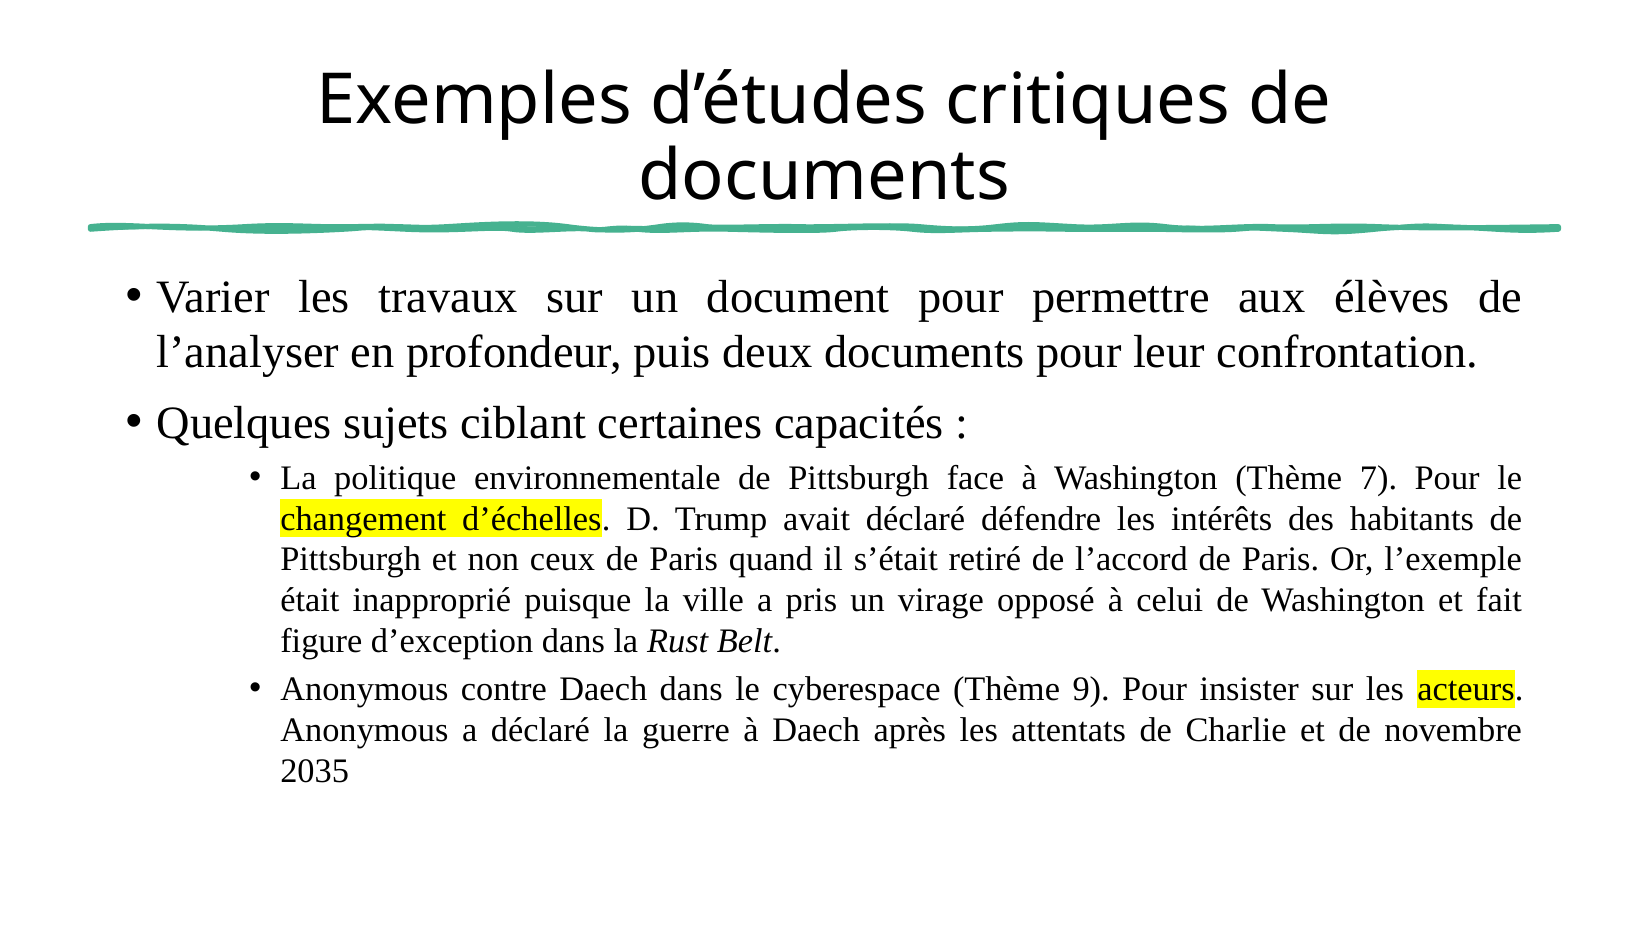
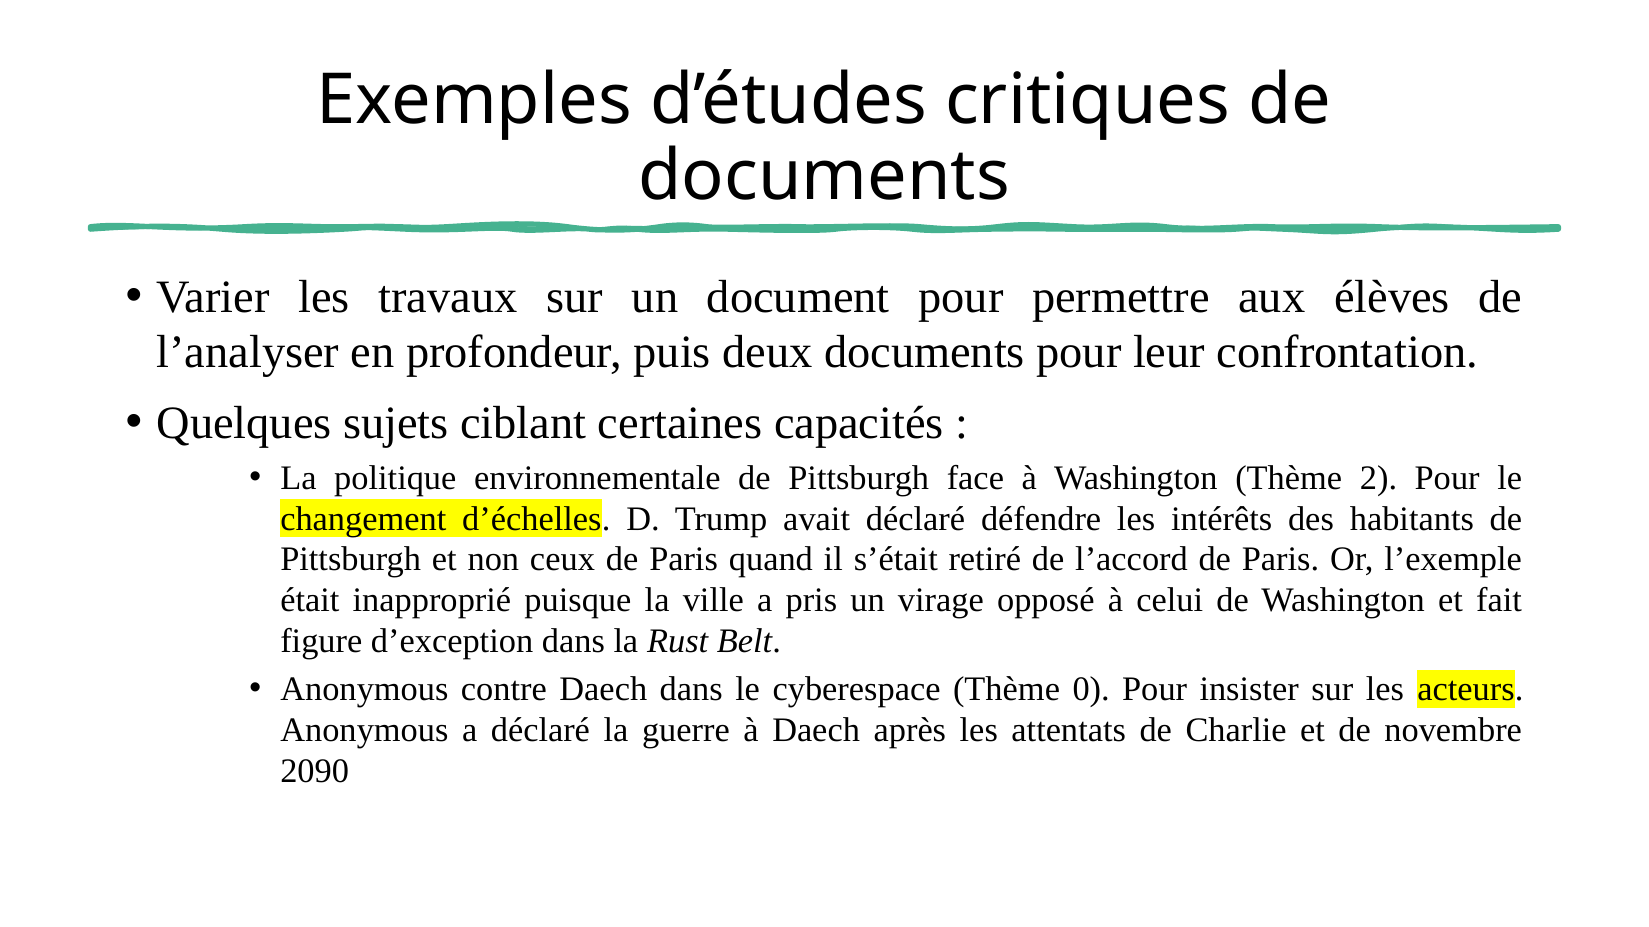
7: 7 -> 2 (1378, 478)
9: 9 -> 0 (1091, 690)
2035: 2035 -> 2090 (315, 772)
